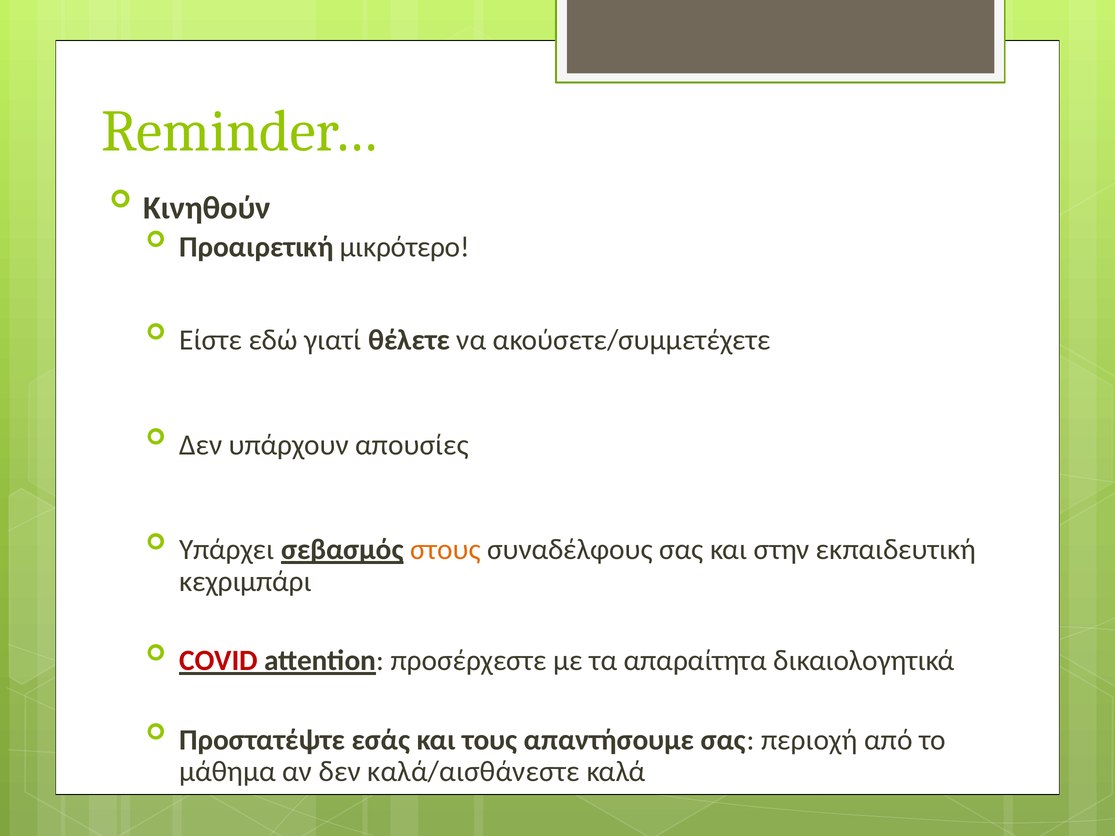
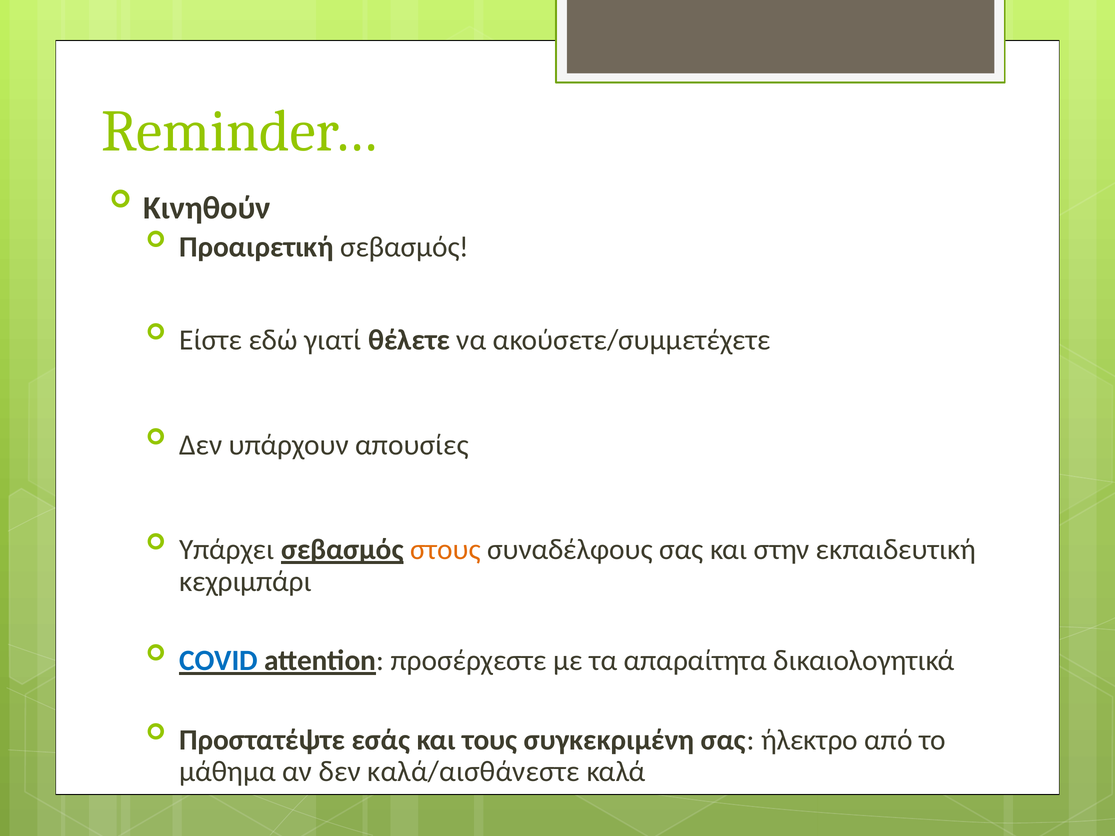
Προαιρετική μικρότερο: μικρότερο -> σεβασμός (405, 247)
COVID colour: red -> blue (218, 661)
απαντήσουμε: απαντήσουμε -> συγκεκριμένη (609, 740)
περιοχή: περιοχή -> ήλεκτρο (809, 740)
